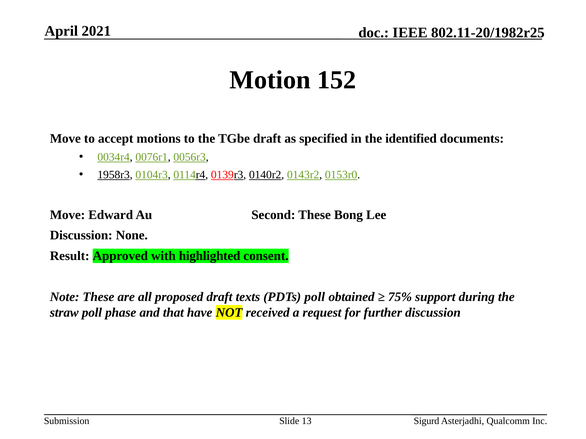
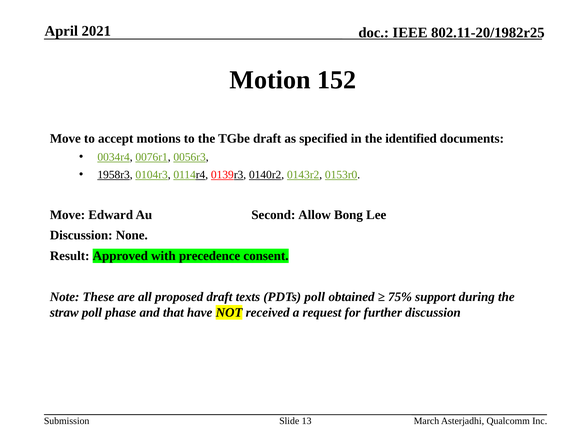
Second These: These -> Allow (315, 215)
highlighted: highlighted -> precedence (210, 256)
Sigurd: Sigurd -> March (426, 422)
